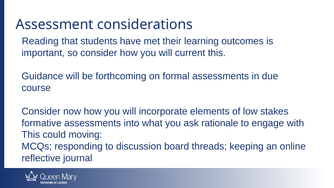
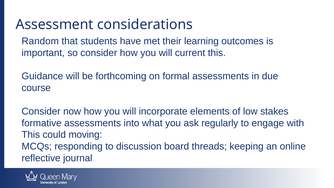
Reading: Reading -> Random (40, 41)
rationale: rationale -> regularly (220, 123)
